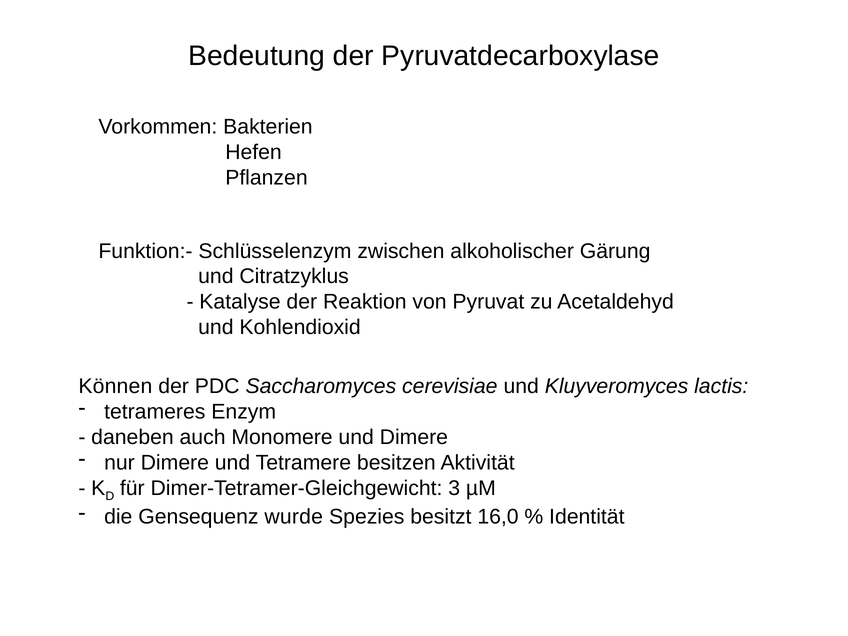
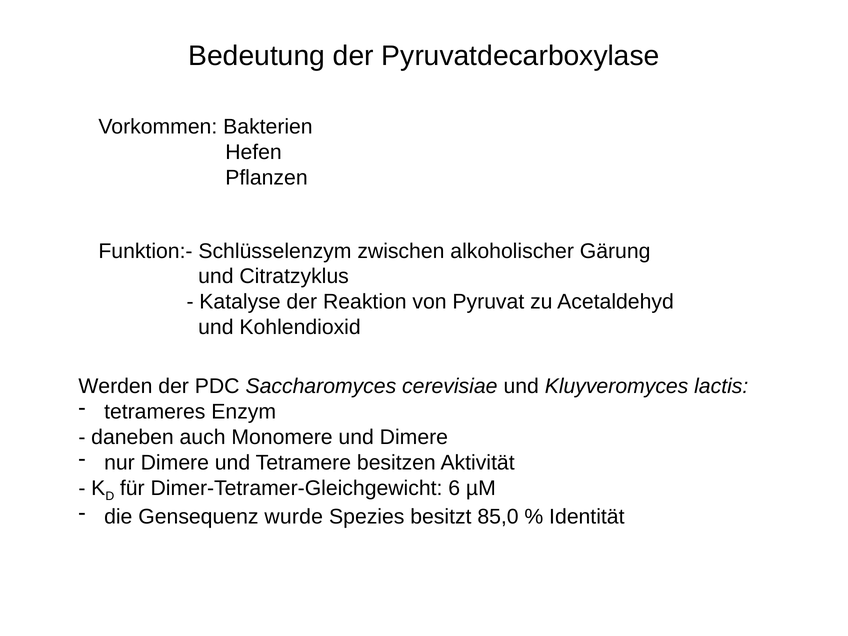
Können: Können -> Werden (115, 386)
3: 3 -> 6 (454, 488)
16,0: 16,0 -> 85,0 (498, 517)
